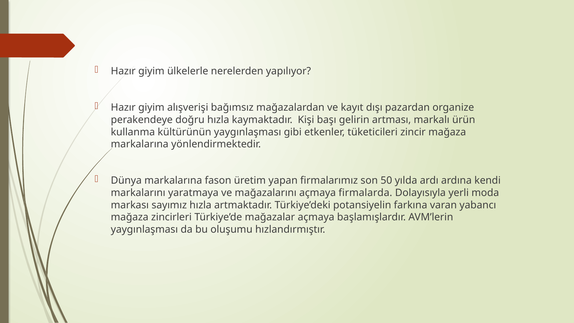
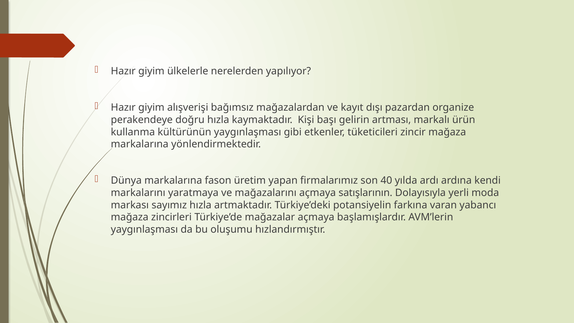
50: 50 -> 40 (386, 181)
firmalarda: firmalarda -> satışlarının (366, 193)
